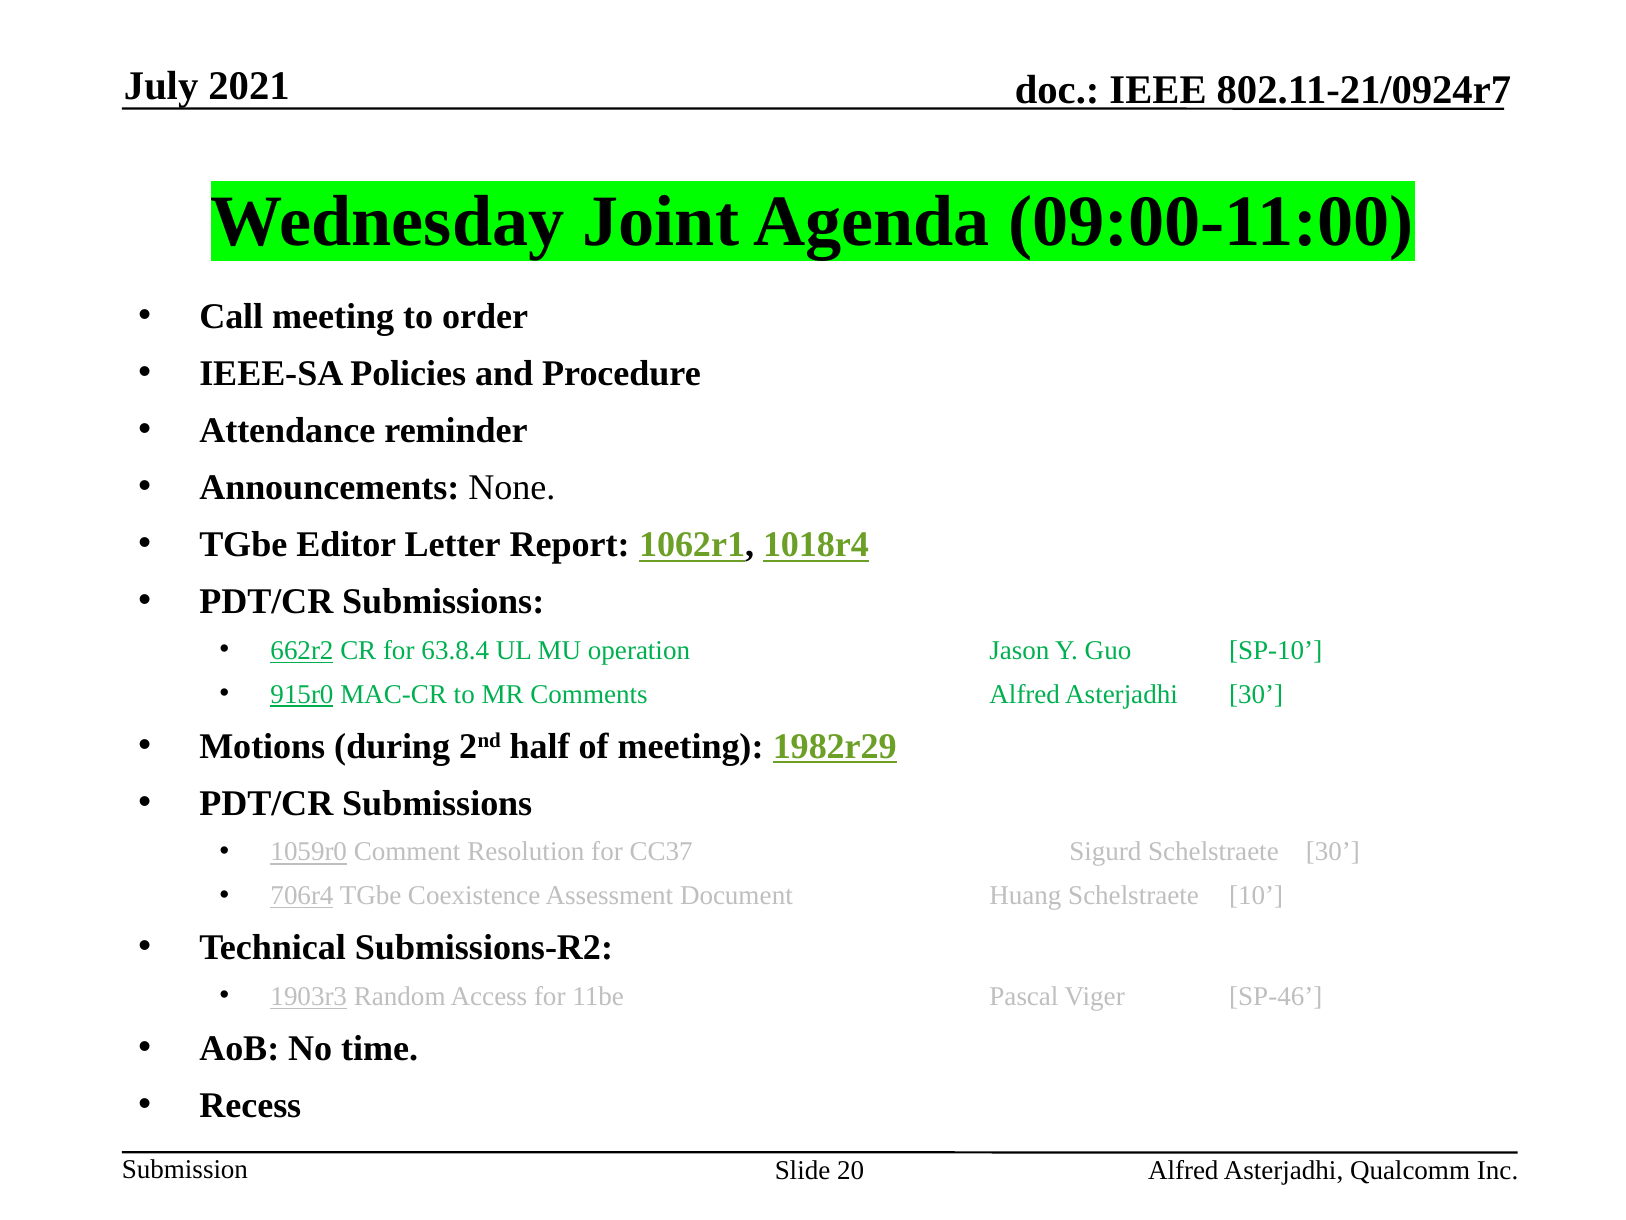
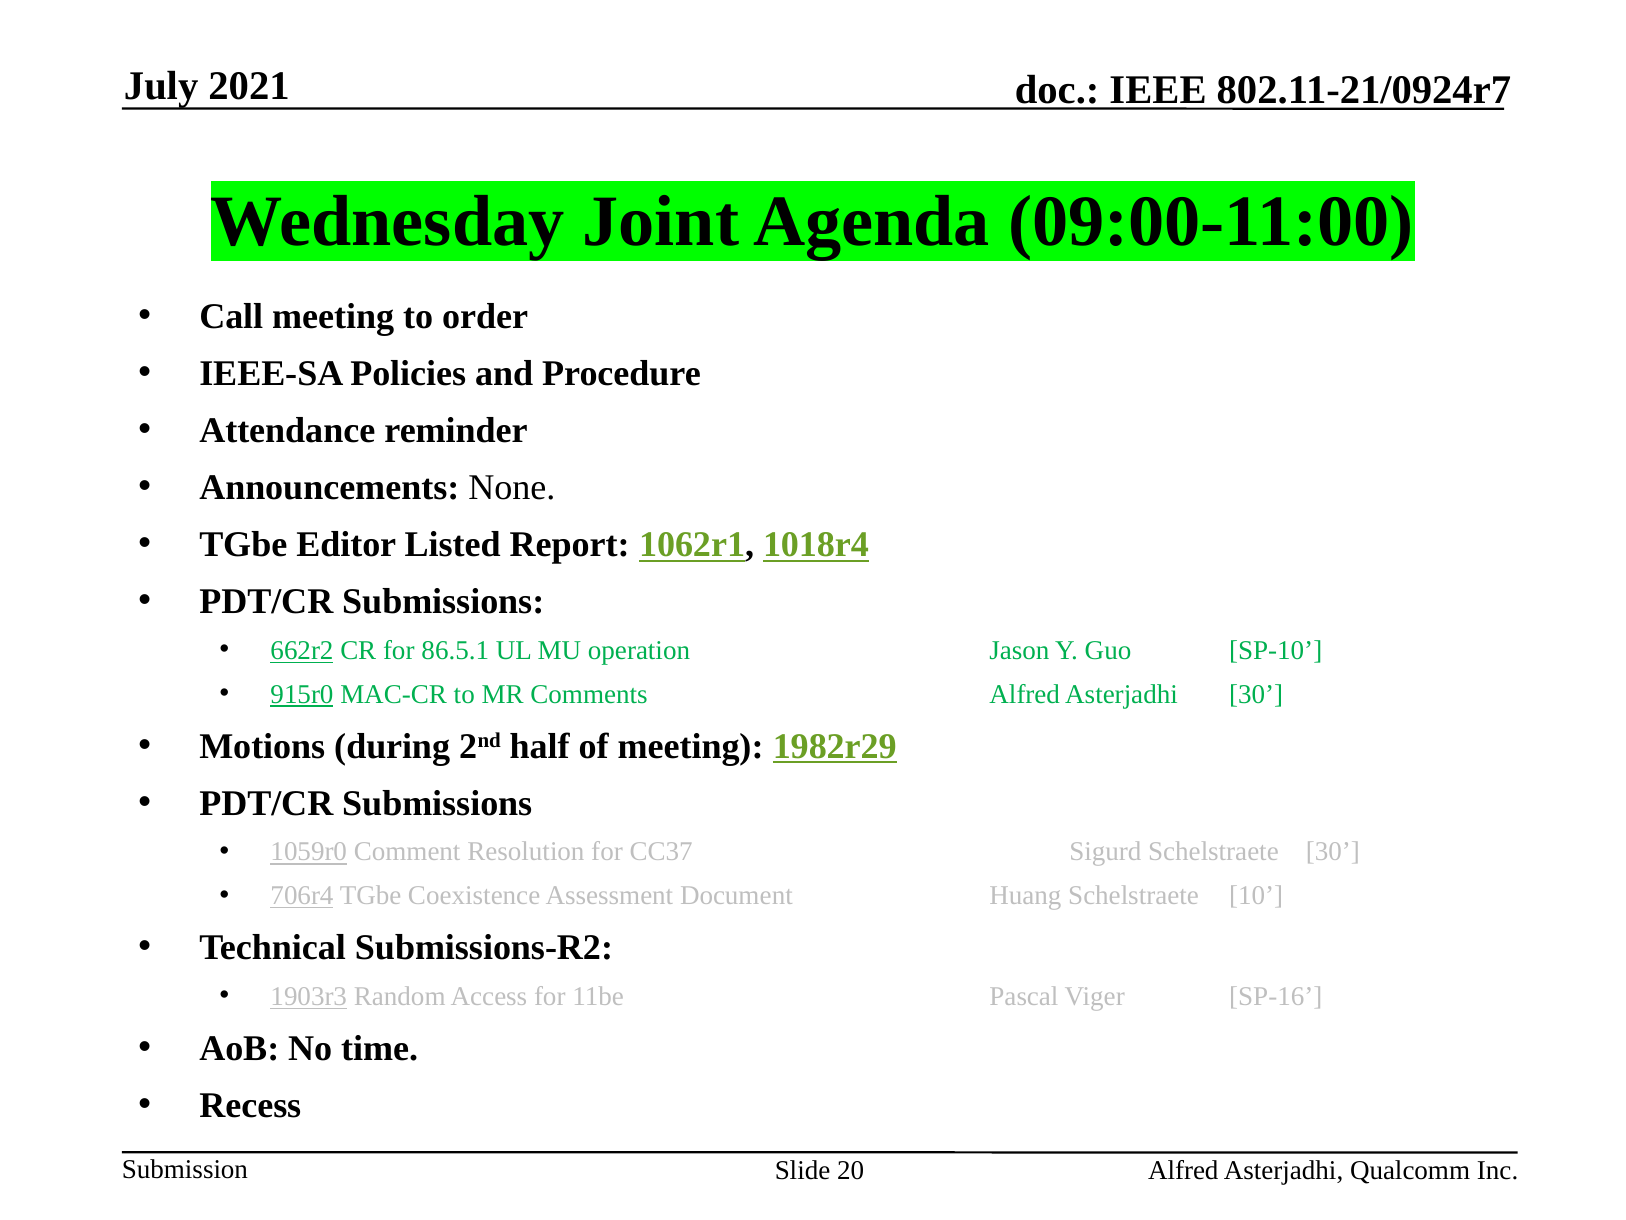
Letter: Letter -> Listed (453, 545)
63.8.4: 63.8.4 -> 86.5.1 (455, 650)
SP-46: SP-46 -> SP-16 (1276, 996)
